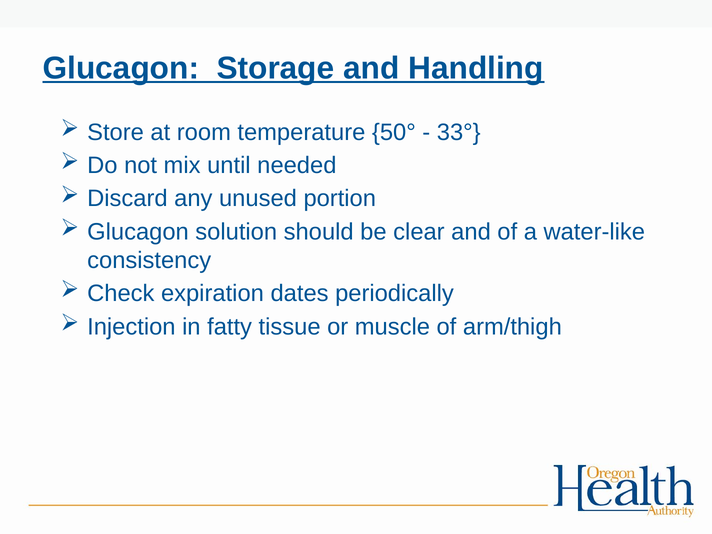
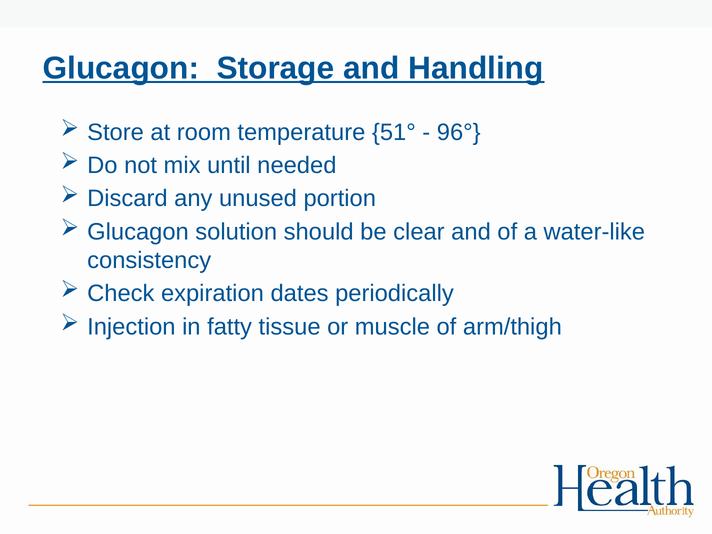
50°: 50° -> 51° (394, 132)
33°: 33° -> 96° (459, 132)
